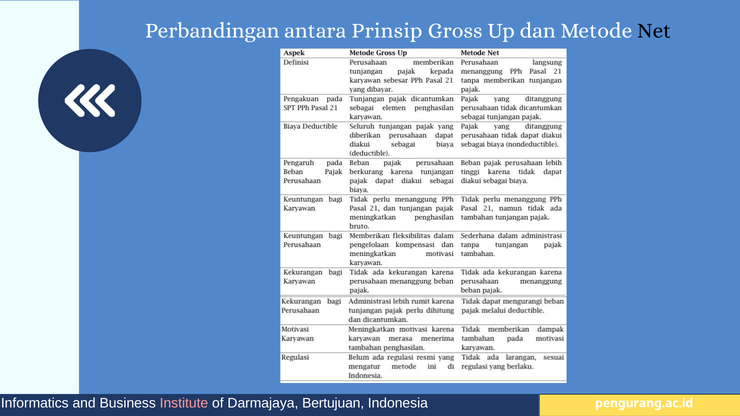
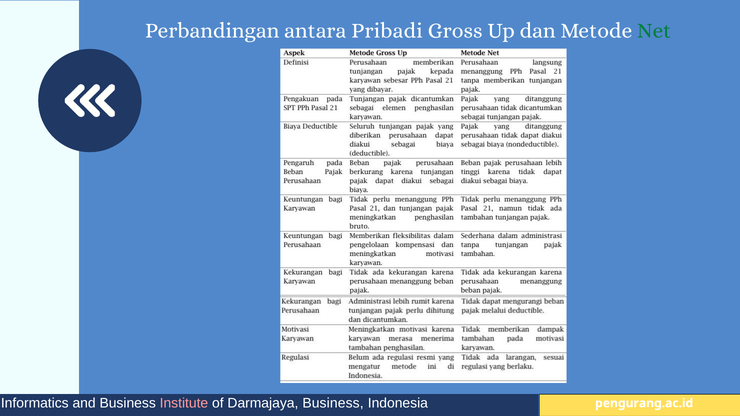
Prinsip: Prinsip -> Pribadi (387, 30)
Net colour: black -> green (654, 30)
Darmajaya Bertujuan: Bertujuan -> Business (333, 403)
